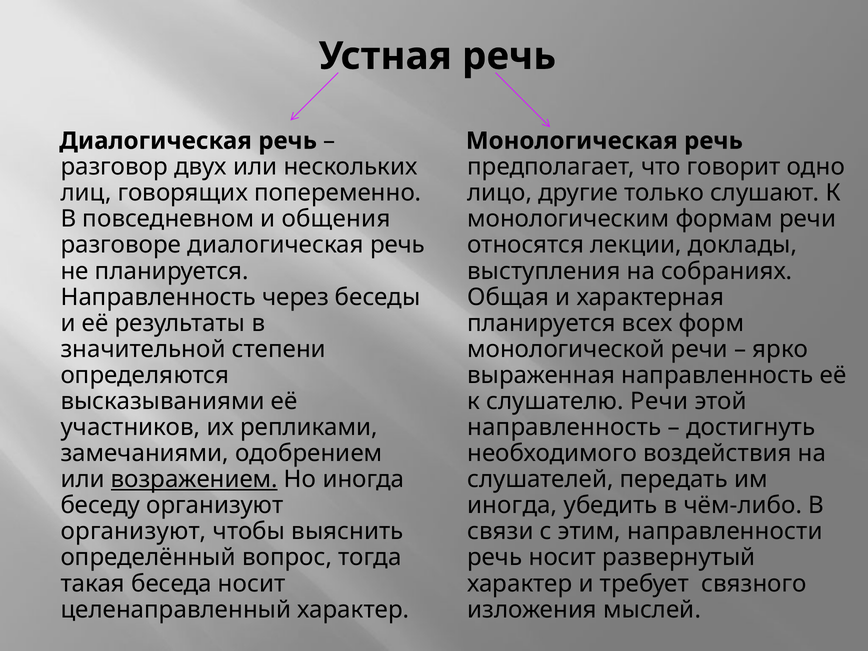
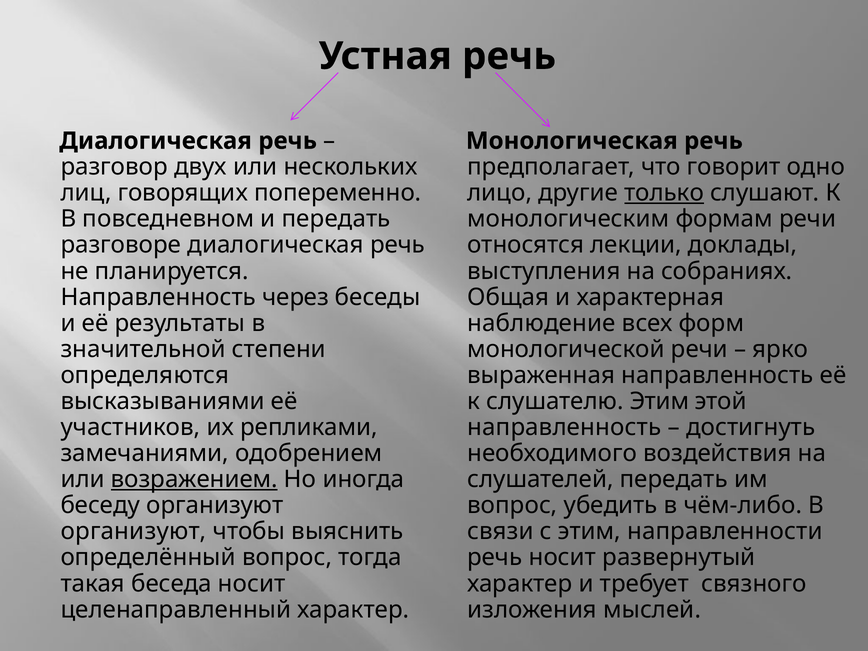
только underline: none -> present (664, 193)
и общения: общения -> передать (336, 219)
планируется: планируется -> наблюдение (541, 323)
слушателю Речи: Речи -> Этим (659, 401)
иногда: иногда -> вопрос (512, 505)
